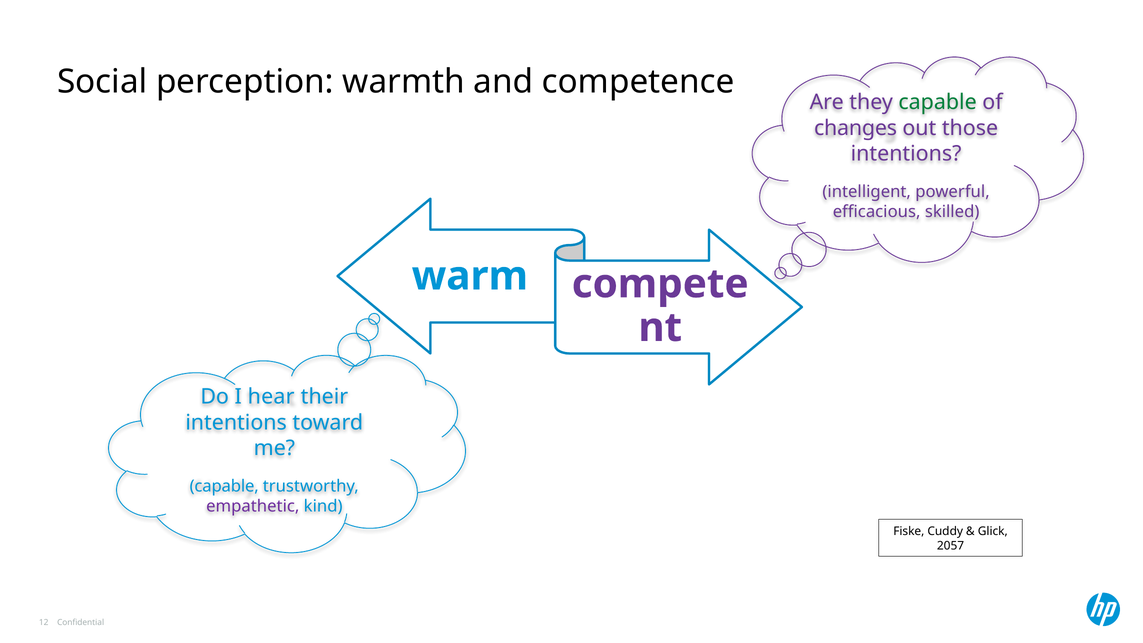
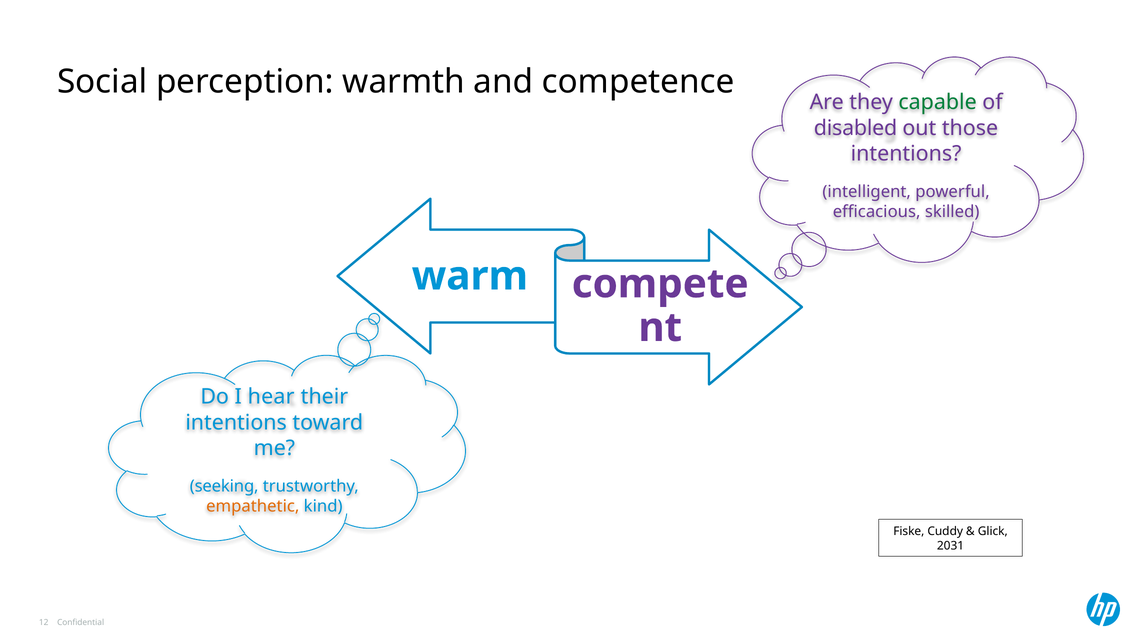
changes: changes -> disabled (856, 128)
capable: capable -> seeking (224, 486)
empathetic colour: purple -> orange (253, 506)
2057: 2057 -> 2031 (951, 546)
